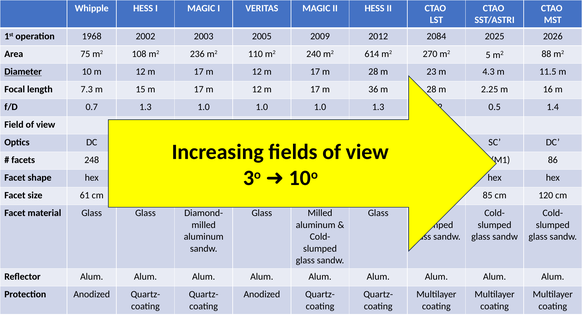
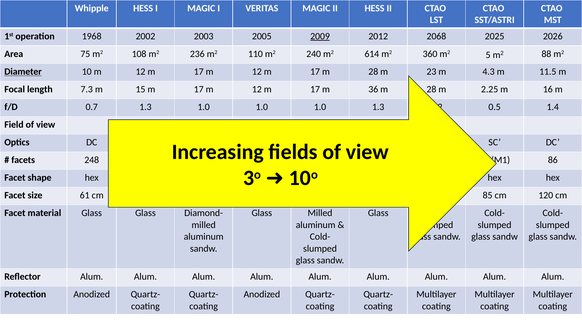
2009 underline: none -> present (320, 36)
2084: 2084 -> 2068 (436, 36)
270: 270 -> 360 (430, 54)
